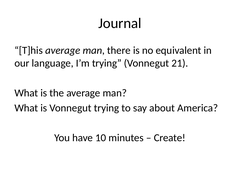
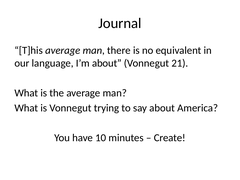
I’m trying: trying -> about (107, 63)
